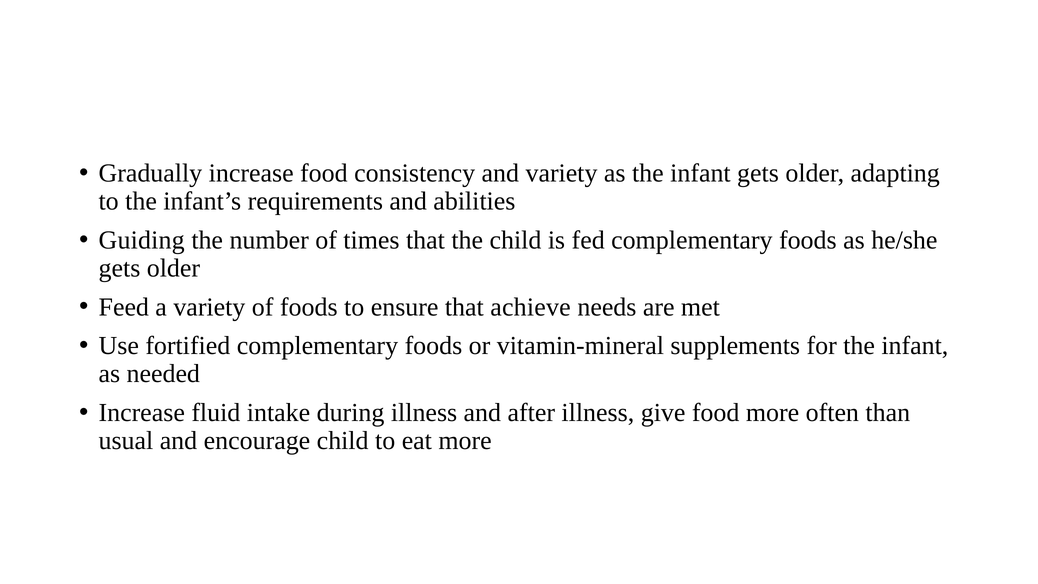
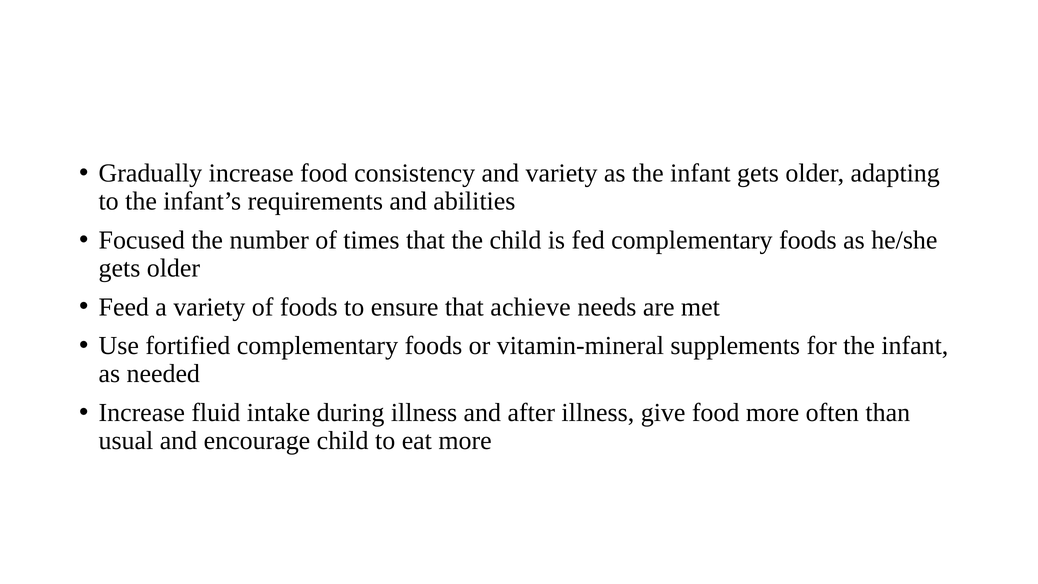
Guiding: Guiding -> Focused (142, 240)
